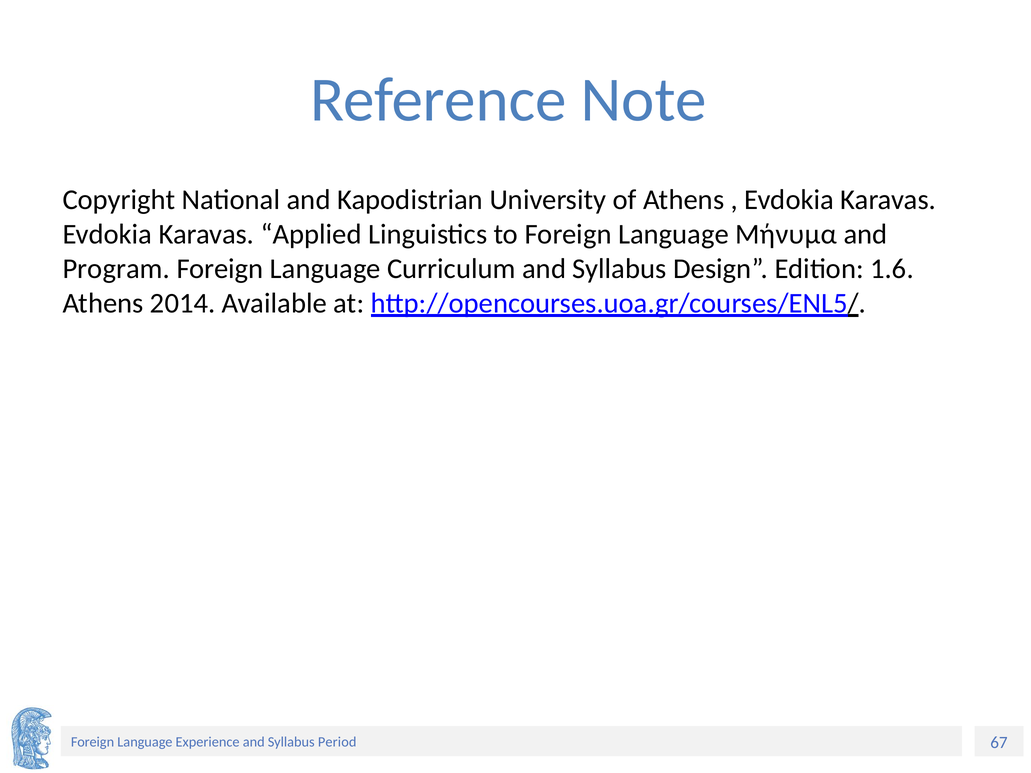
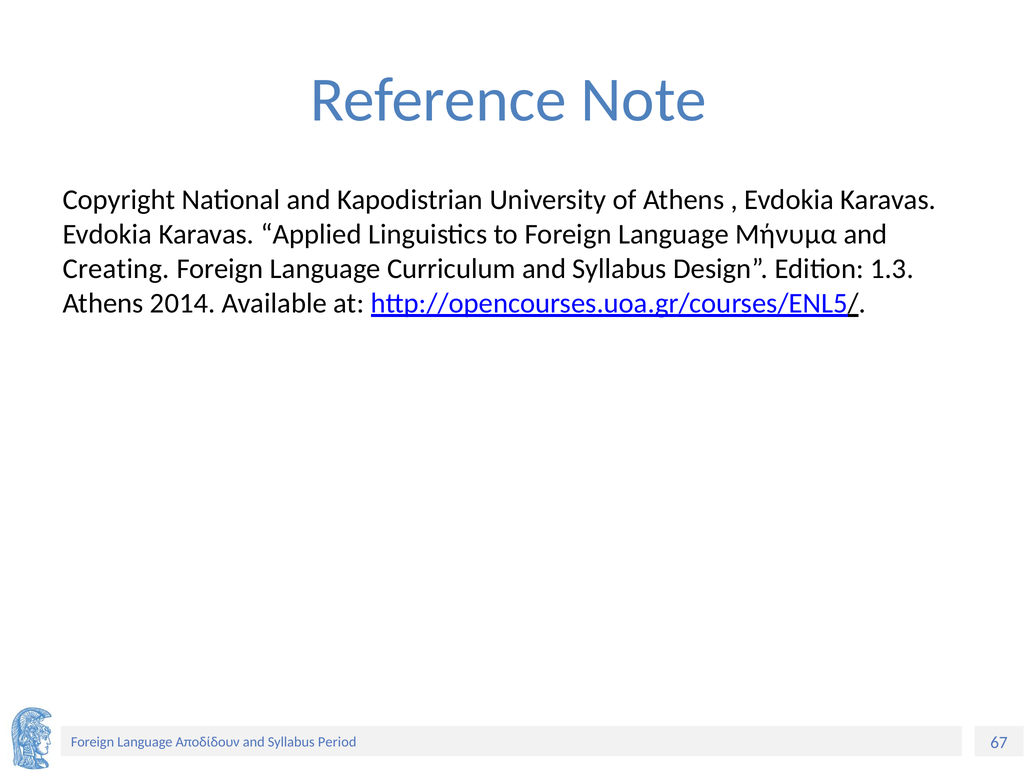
Program: Program -> Creating (116, 269)
1.6: 1.6 -> 1.3 (892, 269)
Experience: Experience -> Αποδίδουν (208, 742)
